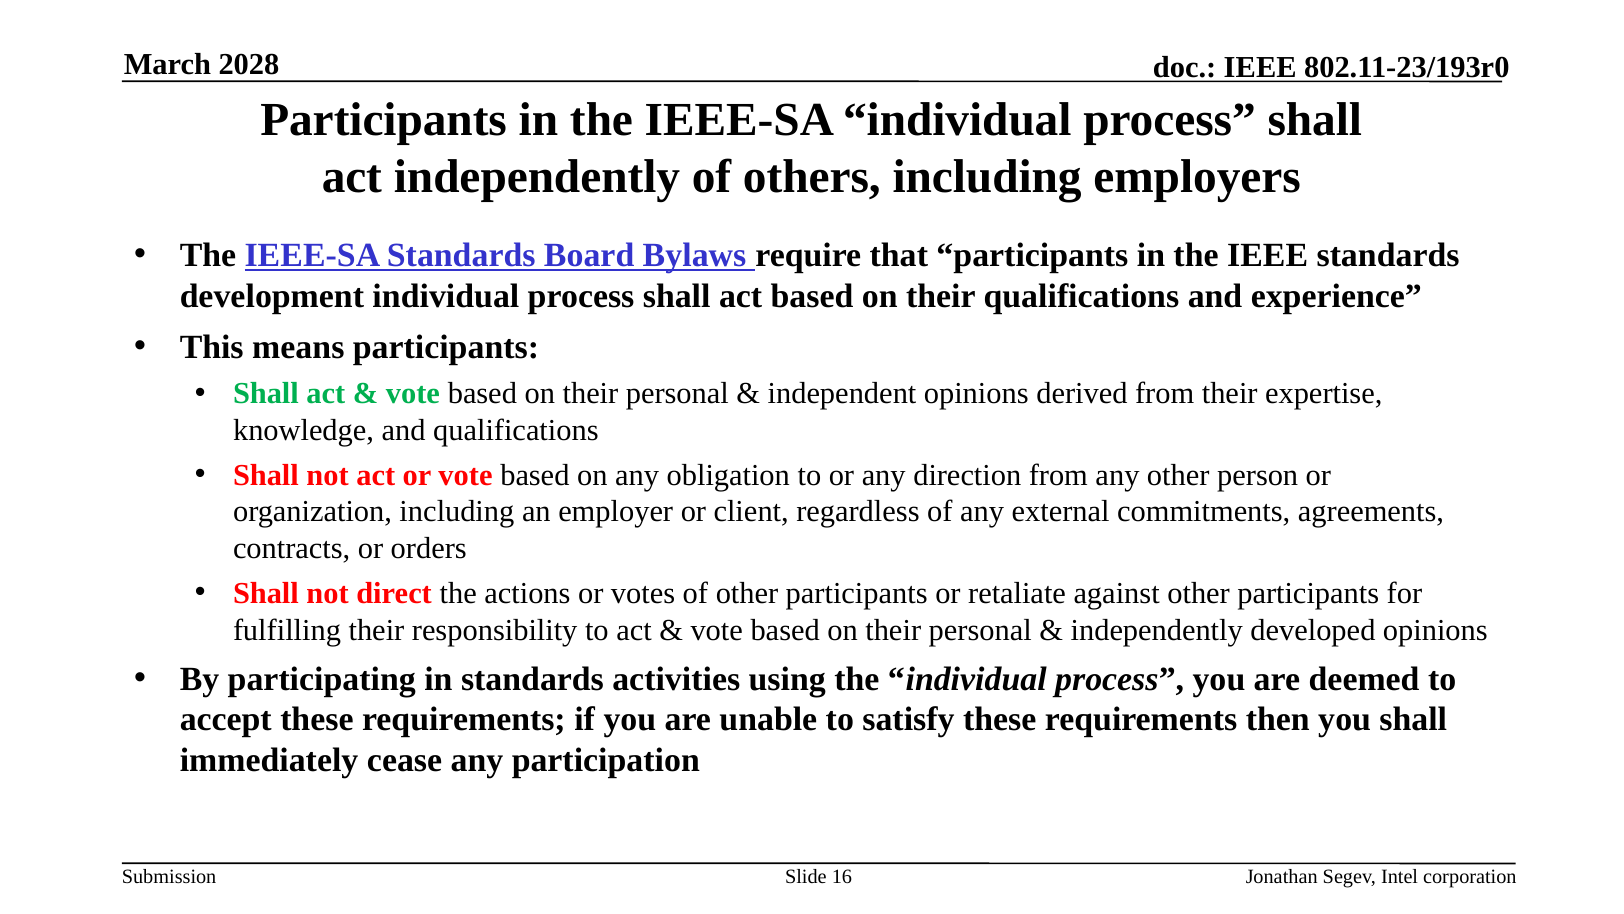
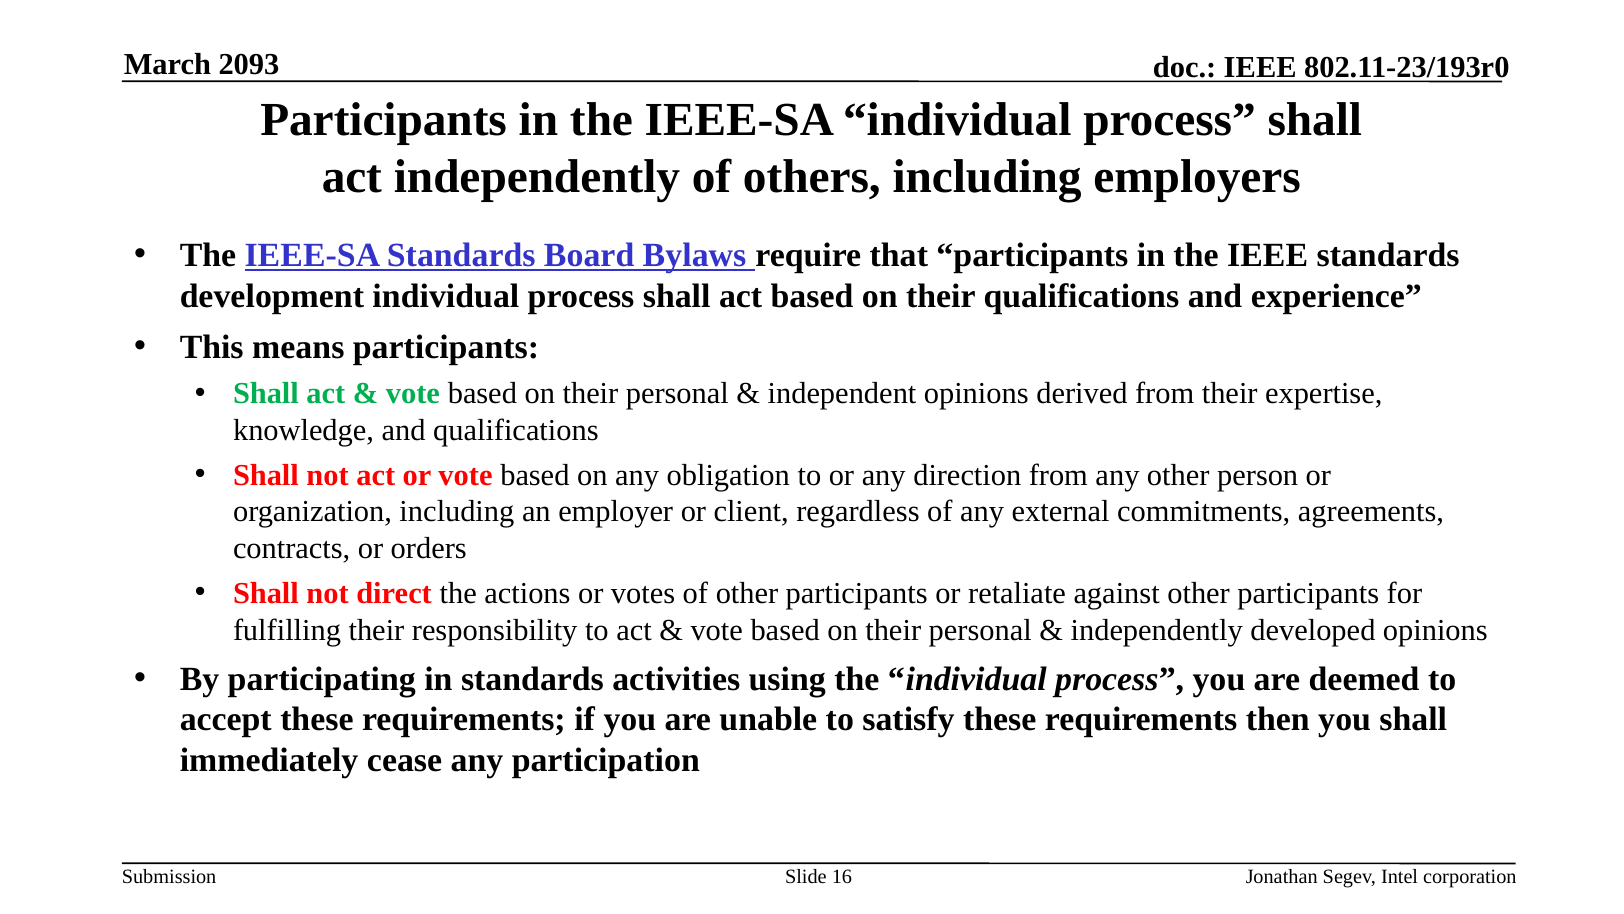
2028: 2028 -> 2093 (249, 65)
